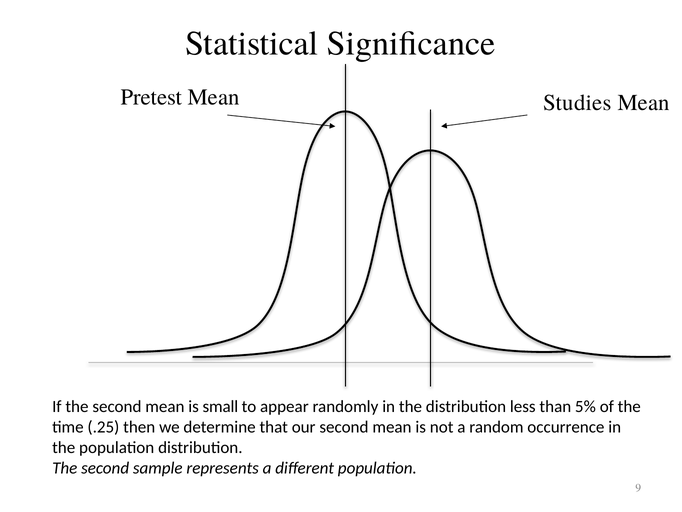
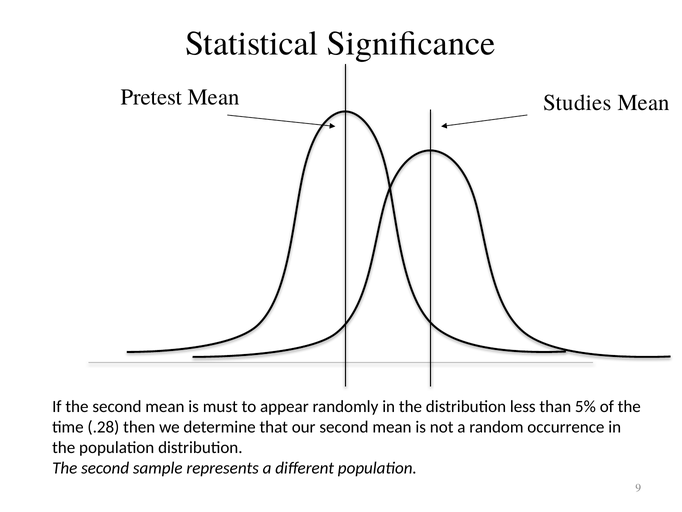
small: small -> must (220, 406)
.25: .25 -> .28 (103, 427)
